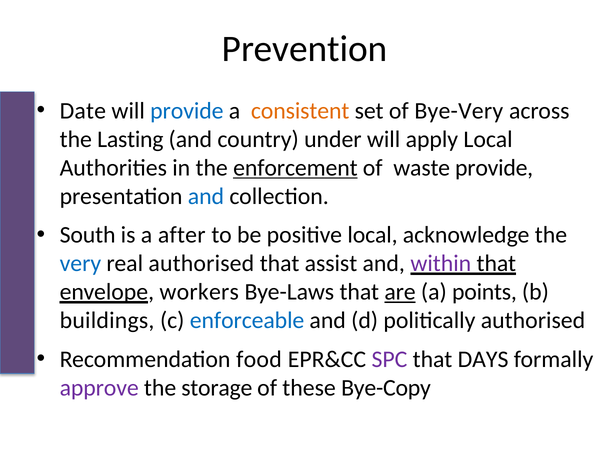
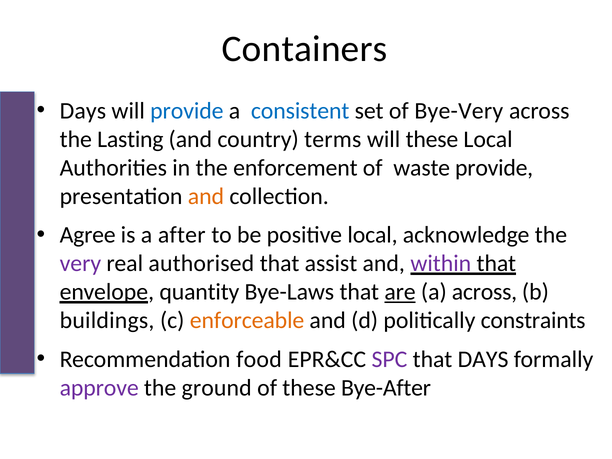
Prevention: Prevention -> Containers (305, 49)
Date: Date -> Days (83, 111)
consistent colour: orange -> blue (300, 111)
under: under -> terms (333, 139)
will apply: apply -> these (432, 139)
enforcement underline: present -> none (295, 168)
and colour: blue -> orange (206, 196)
South: South -> Agree (88, 235)
very colour: blue -> purple (80, 264)
workers: workers -> quantity (199, 292)
a points: points -> across (484, 292)
enforceable colour: blue -> orange (247, 321)
politically authorised: authorised -> constraints (533, 321)
storage: storage -> ground (217, 388)
Bye-Copy: Bye-Copy -> Bye-After (386, 388)
